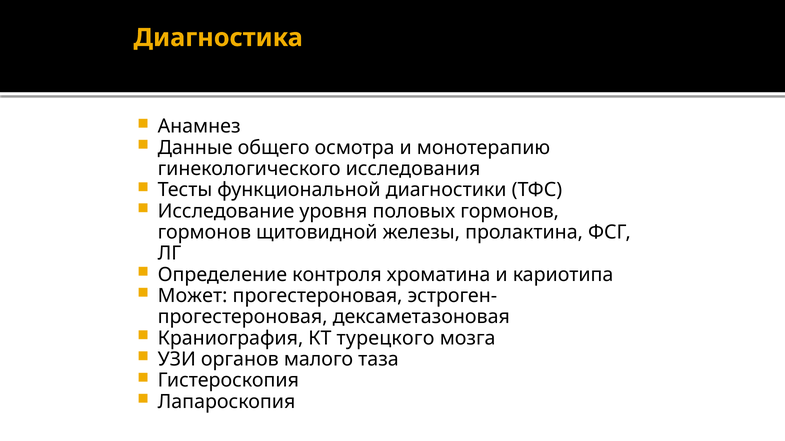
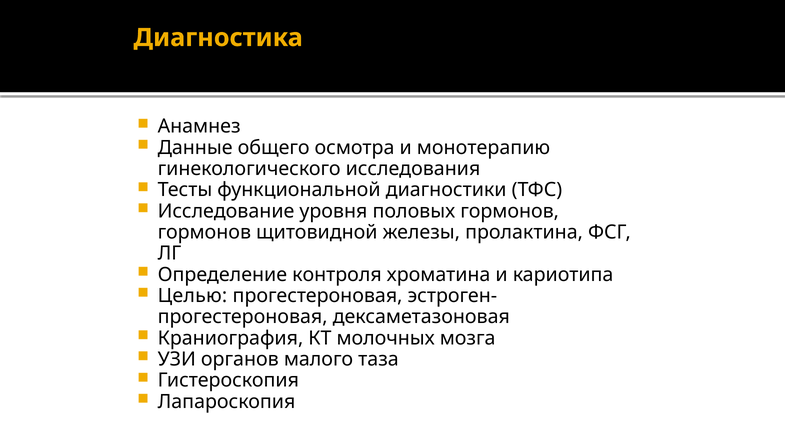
Может: Может -> Целью (192, 296)
турецкого: турецкого -> молочных (386, 339)
